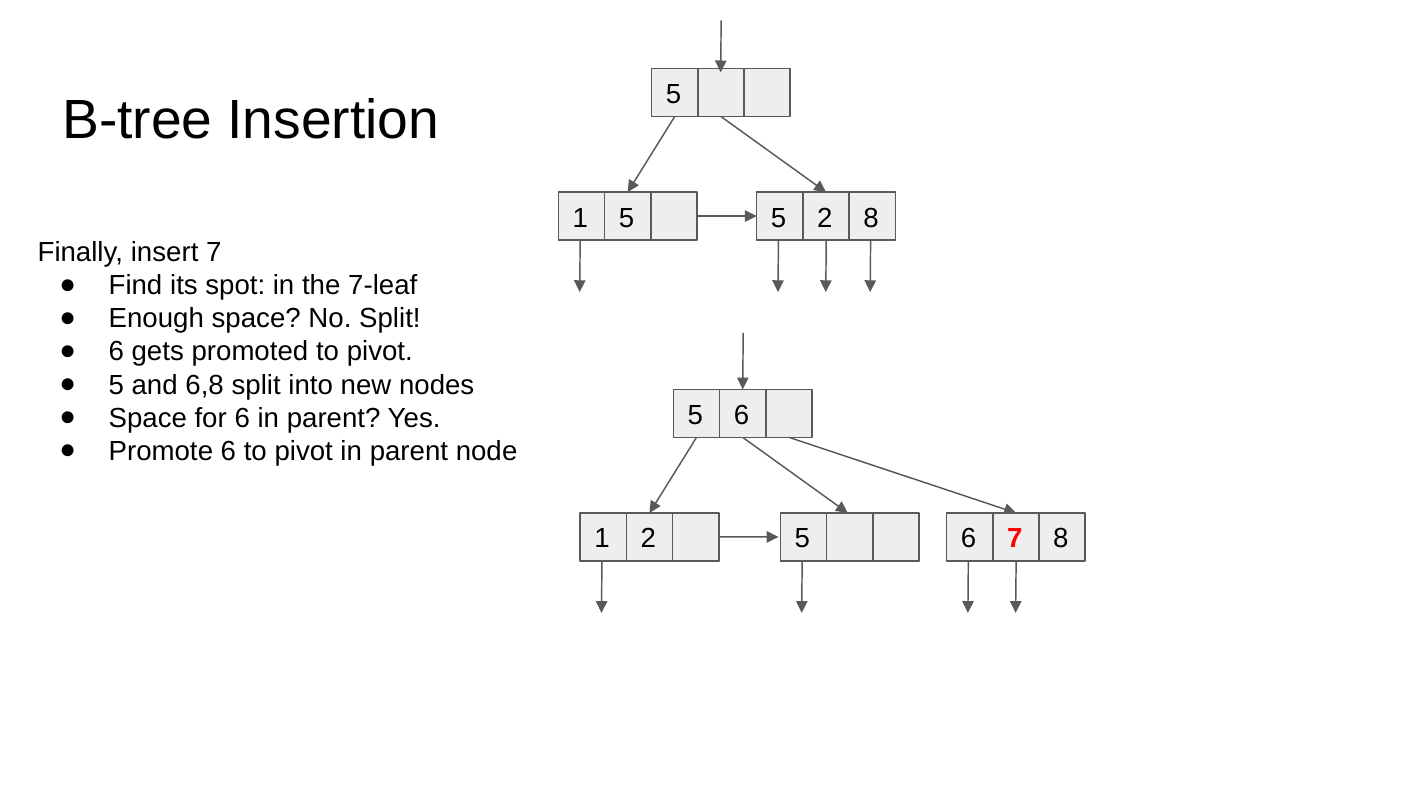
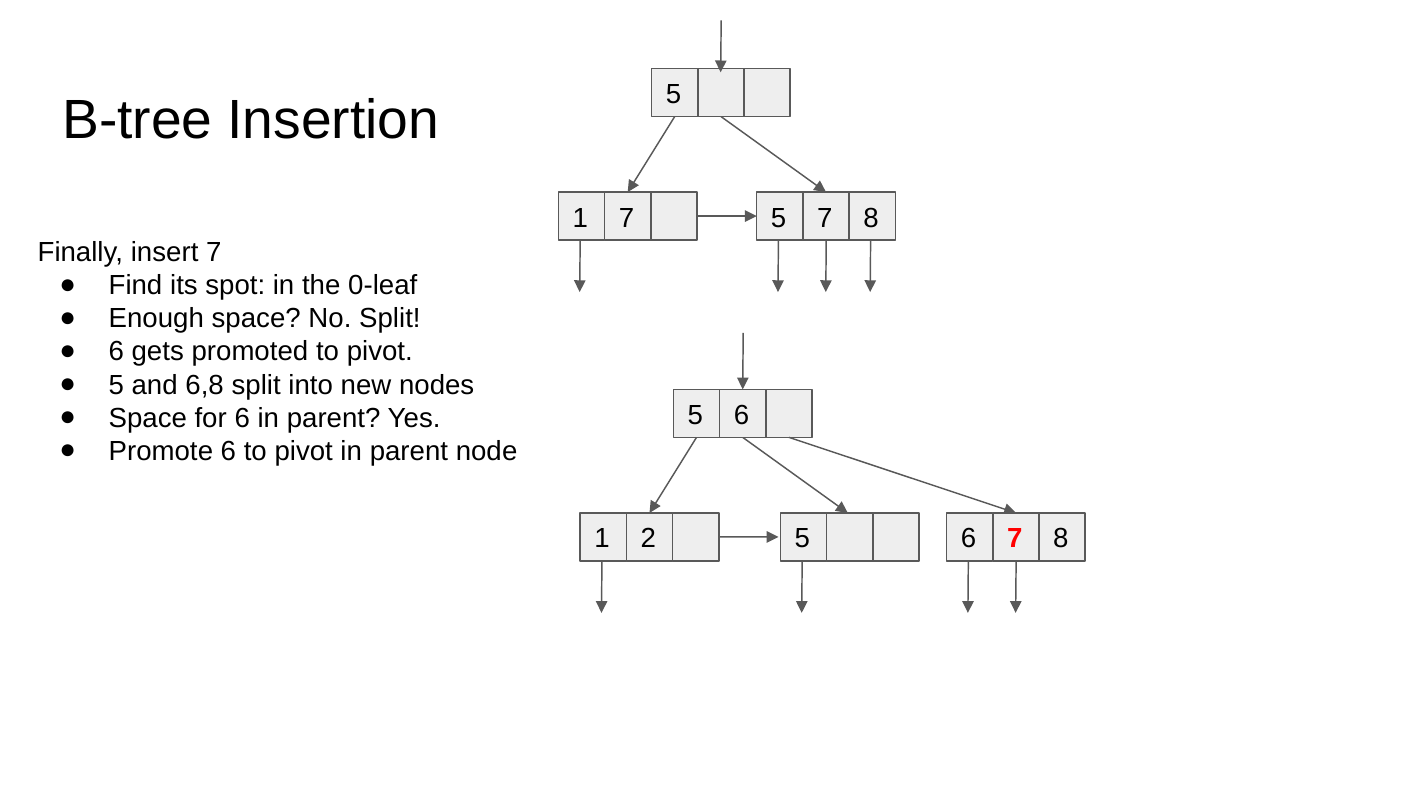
1 5: 5 -> 7 (626, 218)
5 2: 2 -> 7 (825, 218)
7-leaf: 7-leaf -> 0-leaf (383, 285)
